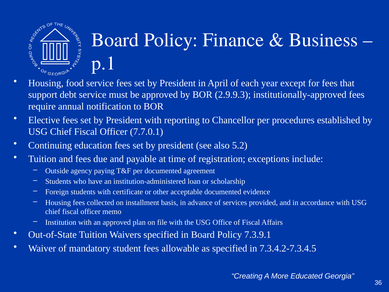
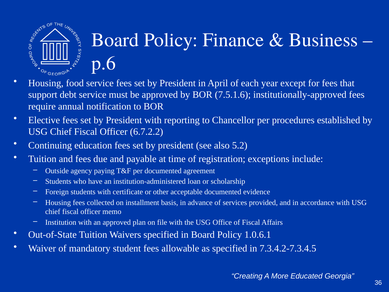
p.1: p.1 -> p.6 (104, 63)
2.9.9.3: 2.9.9.3 -> 7.5.1.6 (233, 95)
7.7.0.1: 7.7.0.1 -> 6.7.2.2 (147, 132)
7.3.9.1: 7.3.9.1 -> 1.0.6.1 (258, 235)
